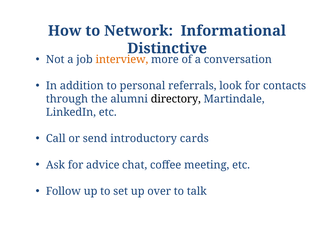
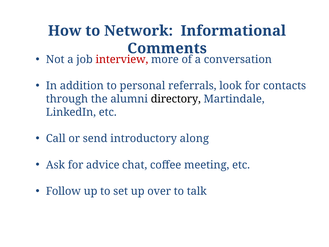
Distinctive: Distinctive -> Comments (167, 48)
interview colour: orange -> red (122, 59)
cards: cards -> along (194, 138)
